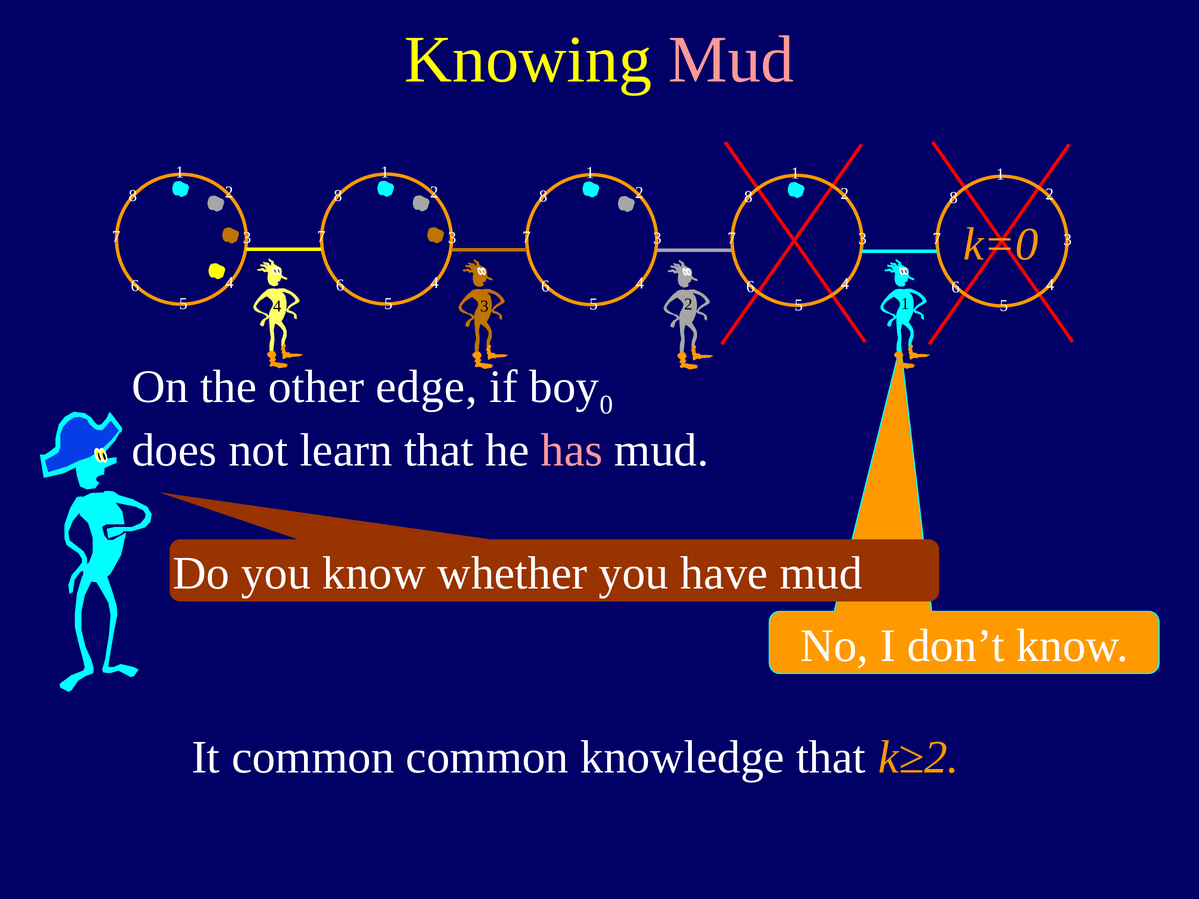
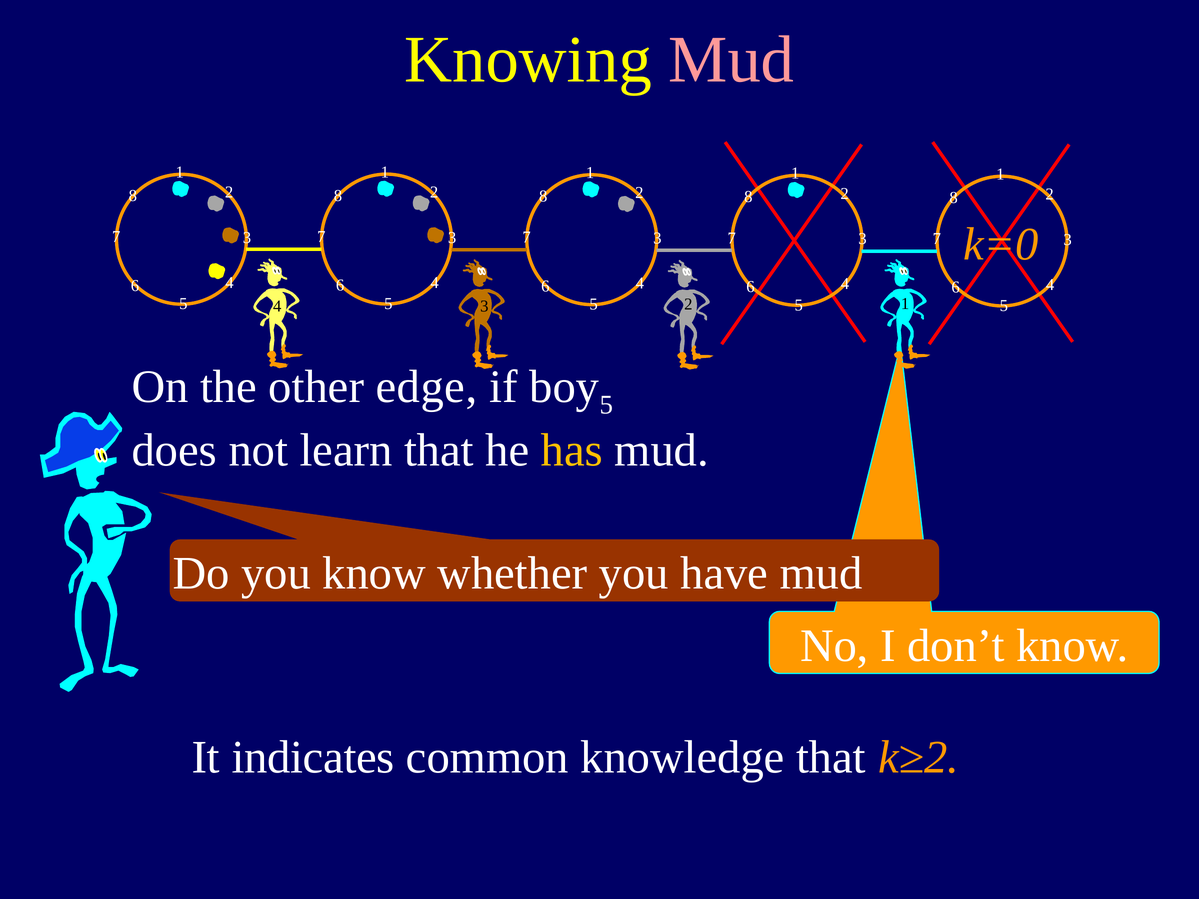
0: 0 -> 5 (606, 405)
has colour: pink -> yellow (572, 451)
It common: common -> indicates (313, 758)
